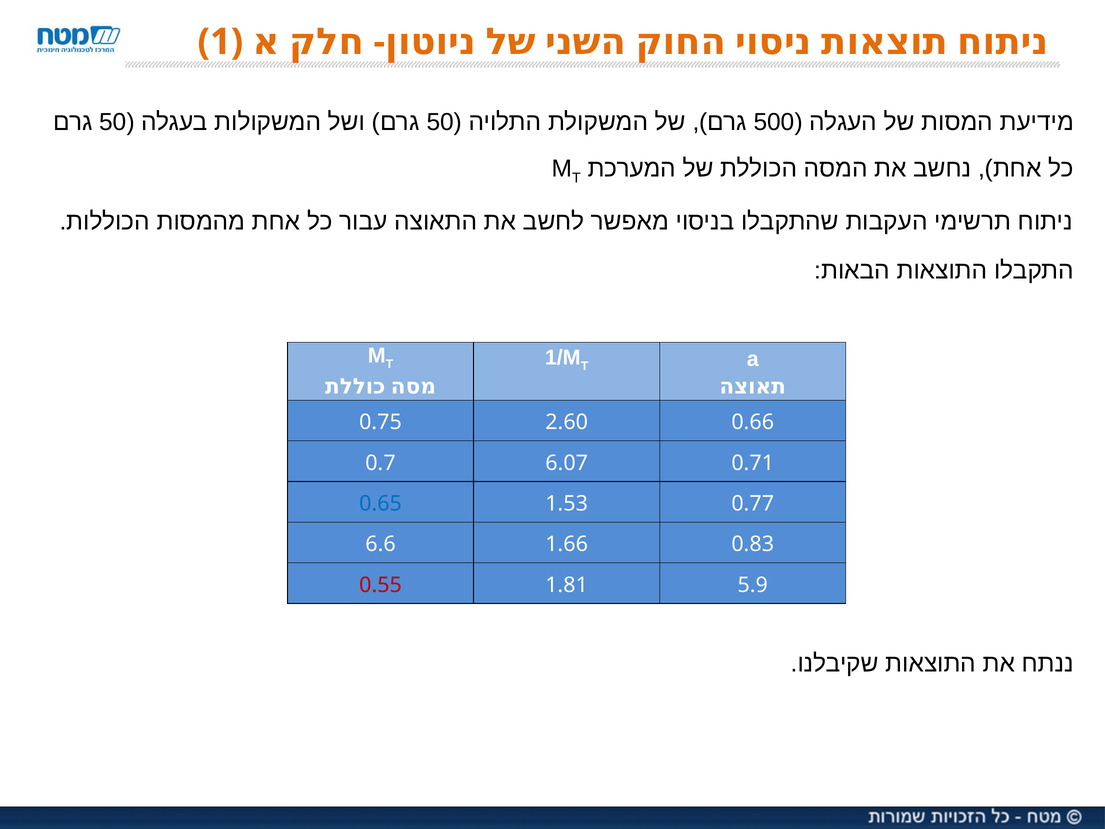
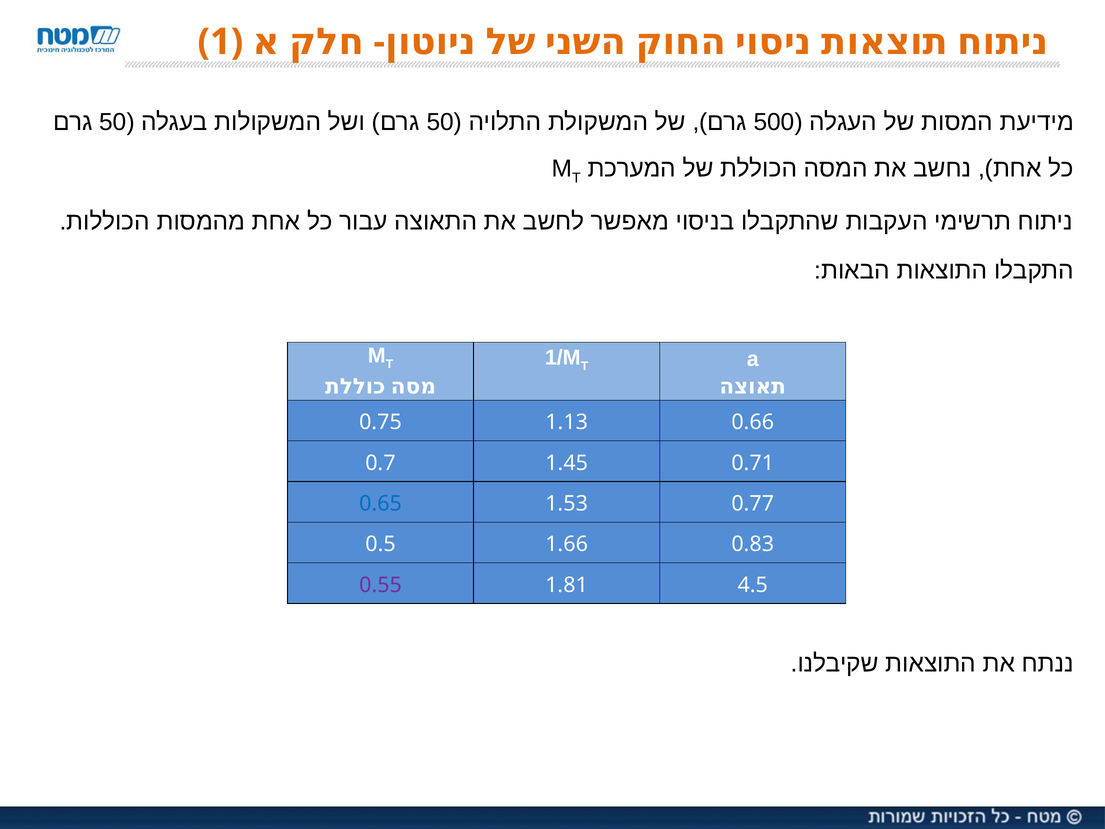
2.60: 2.60 -> 1.13 (567, 422)
6.07: 6.07 -> 1.45 (567, 463)
6.6: 6.6 -> 0.5 (381, 544)
0.55 colour: red -> purple (381, 585)
5.9: 5.9 -> 4.5 (753, 585)
